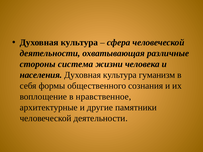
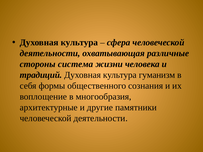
населения: населения -> традиций (41, 75)
нравственное: нравственное -> многообразия (104, 97)
